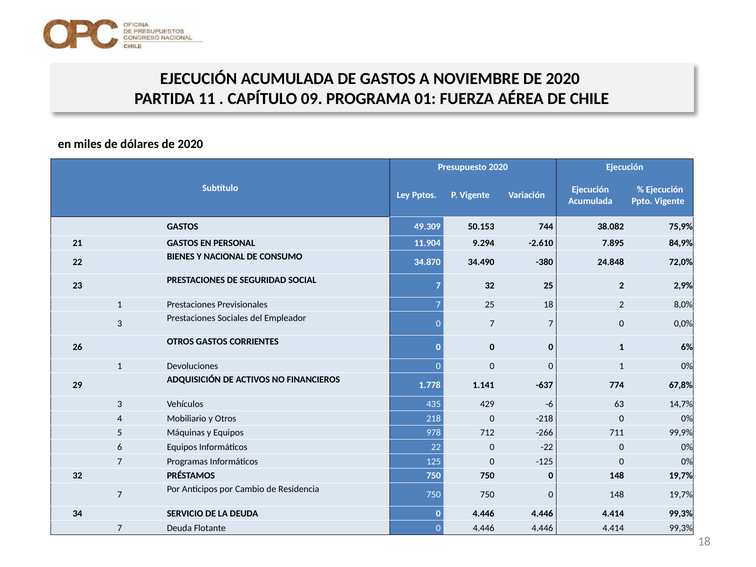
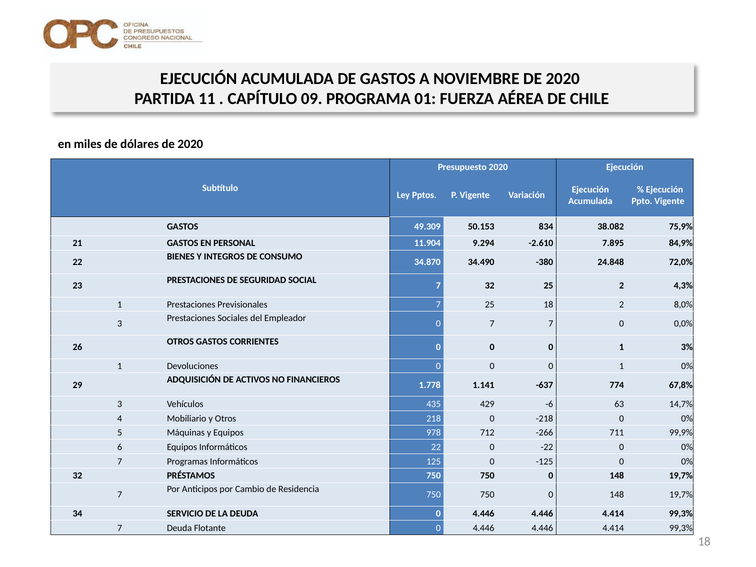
744: 744 -> 834 (546, 227)
NACIONAL: NACIONAL -> INTEGROS (224, 257)
2,9%: 2,9% -> 4,3% (683, 286)
6%: 6% -> 3% (687, 347)
